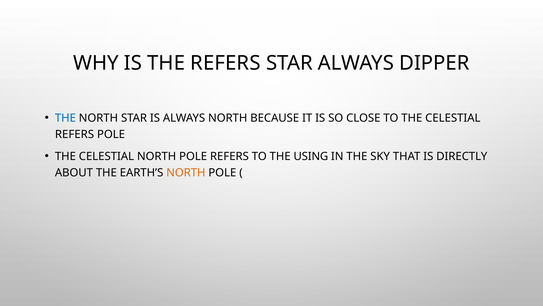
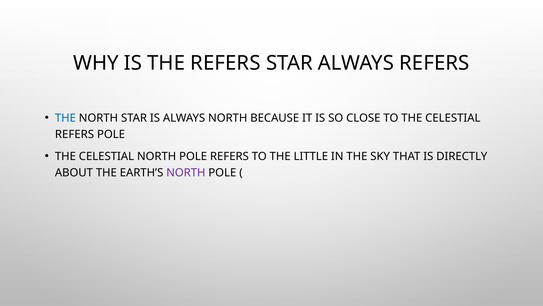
ALWAYS DIPPER: DIPPER -> REFERS (434, 63)
USING: USING -> LITTLE (311, 156)
NORTH colour: orange -> purple (186, 172)
